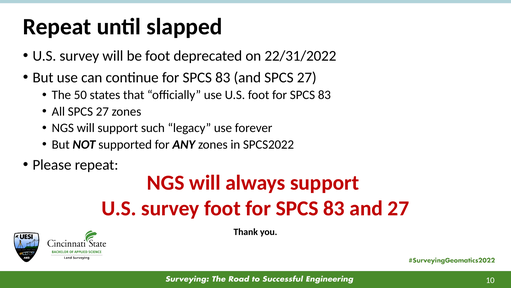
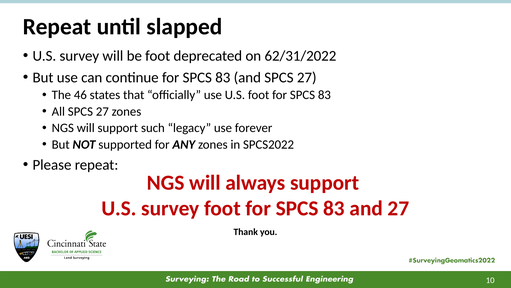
22/31/2022: 22/31/2022 -> 62/31/2022 (300, 56)
50: 50 -> 46 (80, 95)
